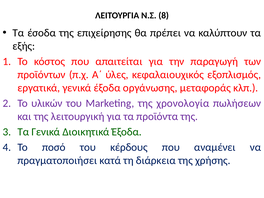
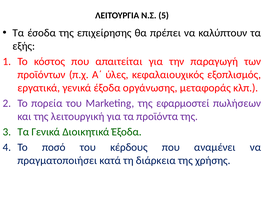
8: 8 -> 5 (164, 15)
υλικών: υλικών -> πορεία (47, 103)
χρονολογία: χρονολογία -> εφαρμοστεί (183, 103)
